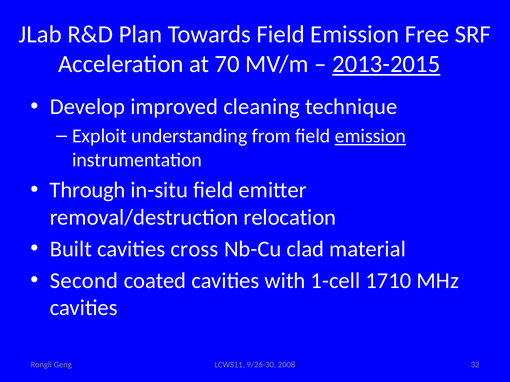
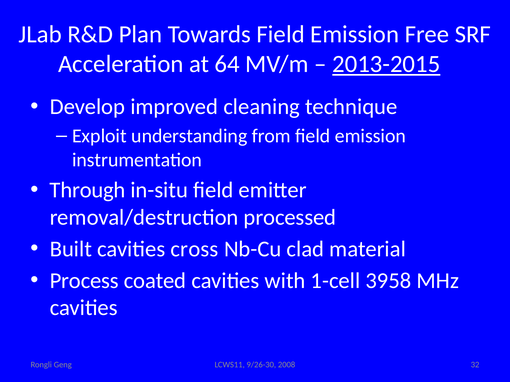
70: 70 -> 64 (227, 64)
emission underline: present -> none (370, 136)
relocation: relocation -> processed (290, 218)
Second: Second -> Process (84, 281)
1710: 1710 -> 3958 (388, 281)
